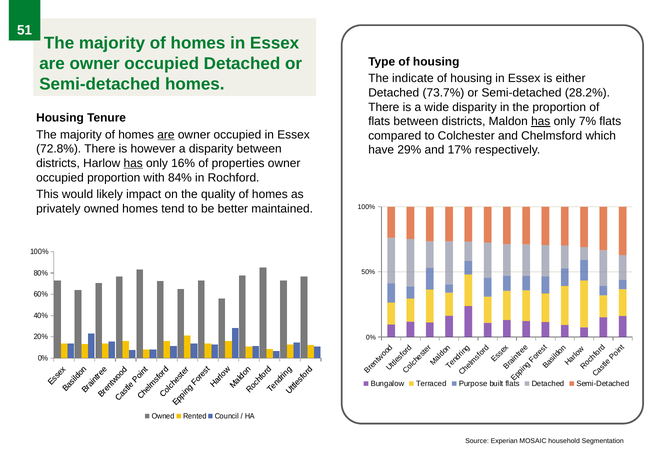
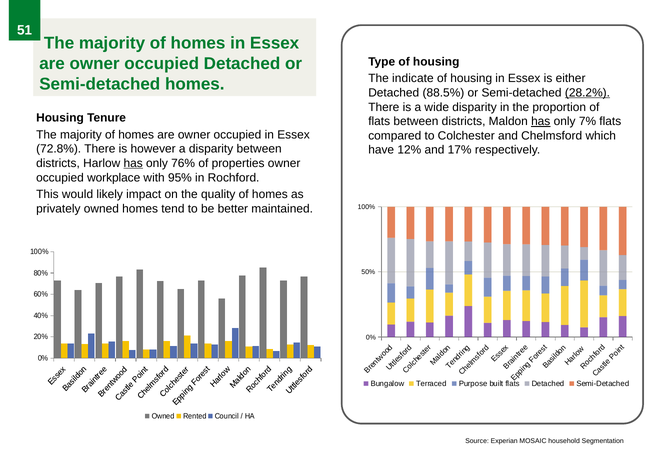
73.7%: 73.7% -> 88.5% (443, 93)
28.2% underline: none -> present (587, 93)
are underline: present -> none (166, 135)
29%: 29% -> 12% (409, 150)
16%: 16% -> 76% (183, 163)
occupied proportion: proportion -> workplace (114, 178)
84%: 84% -> 95% (180, 178)
